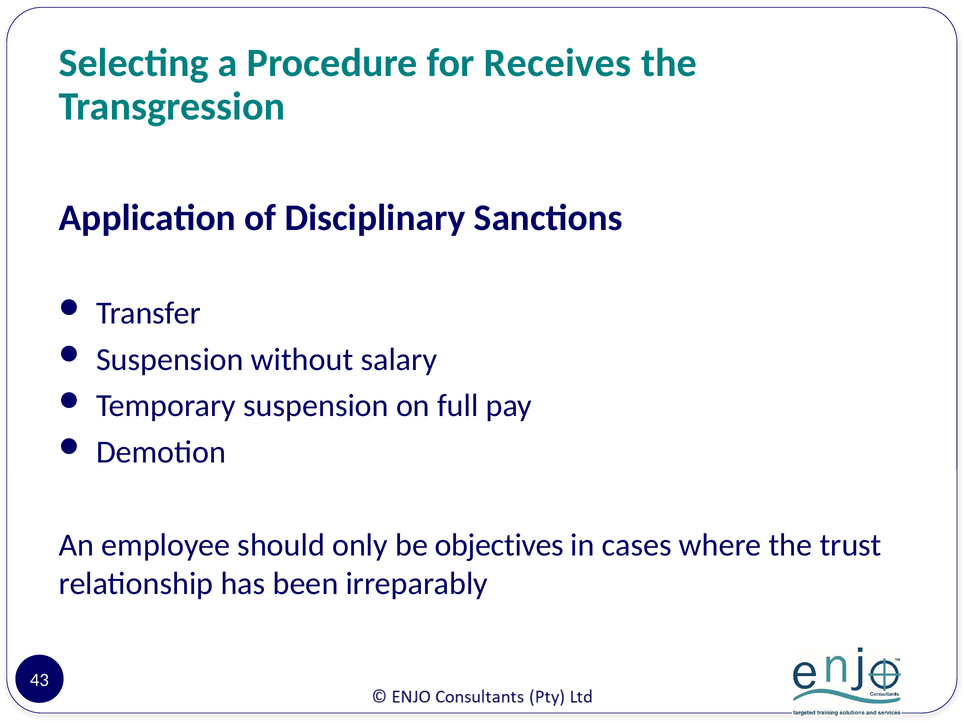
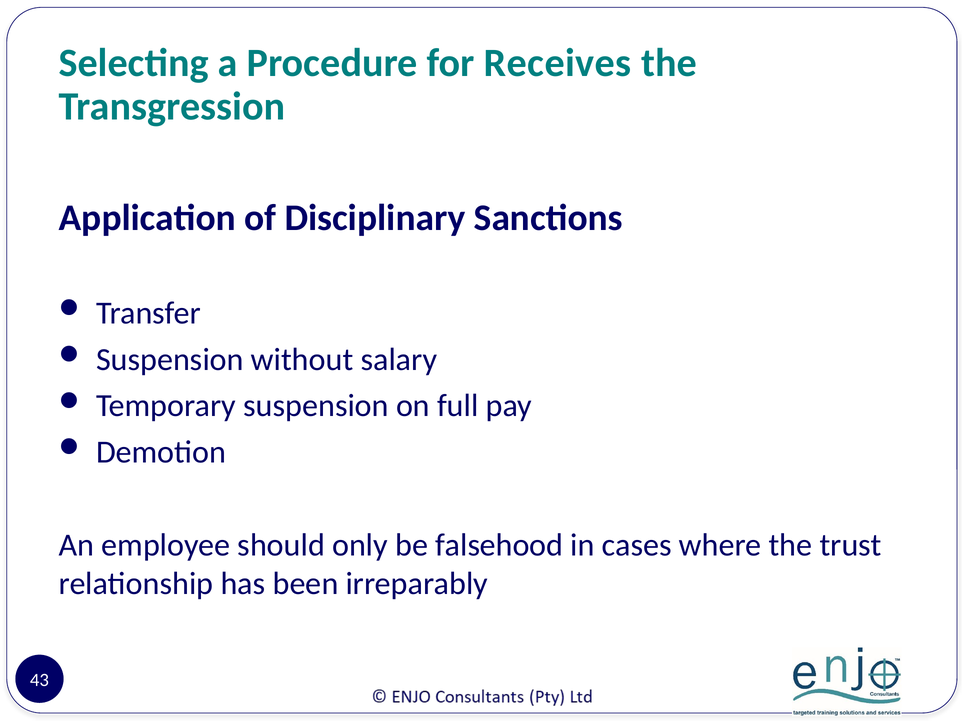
objectives: objectives -> falsehood (499, 545)
